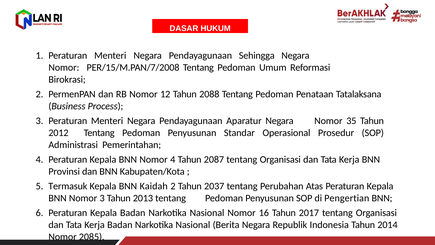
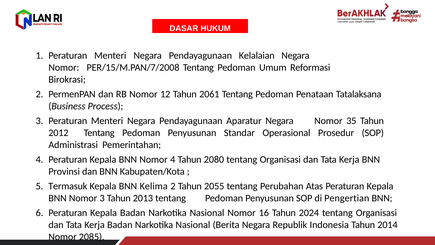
Sehingga: Sehingga -> Kelalaian (257, 56)
2088: 2088 -> 2061 (209, 94)
2087: 2087 -> 2080 (214, 159)
Kaidah: Kaidah -> Kelima (154, 186)
2037: 2037 -> 2055 (214, 186)
2017: 2017 -> 2024 (309, 213)
